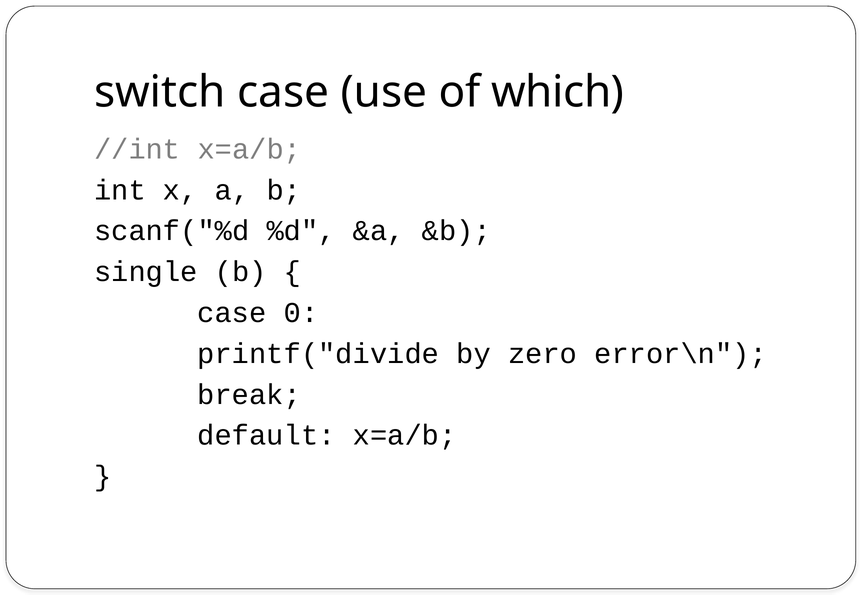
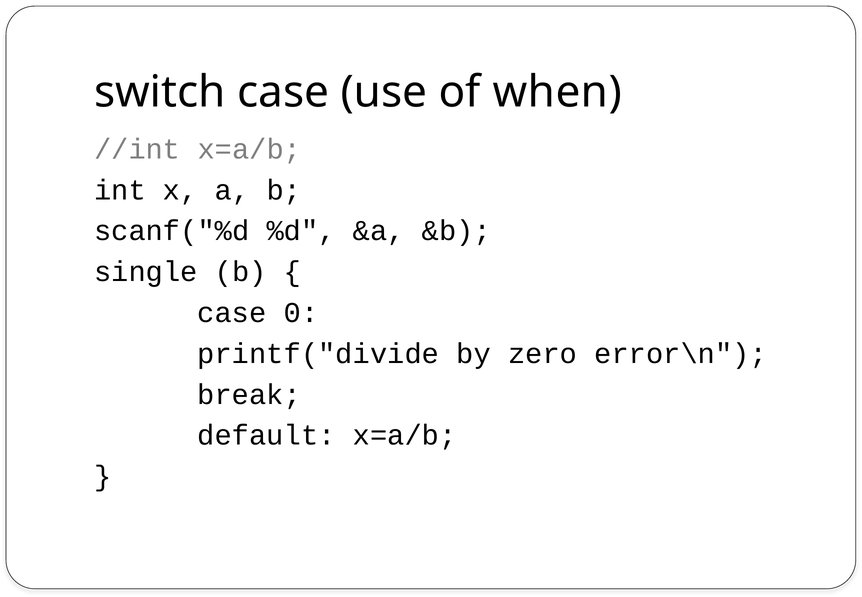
which: which -> when (557, 92)
